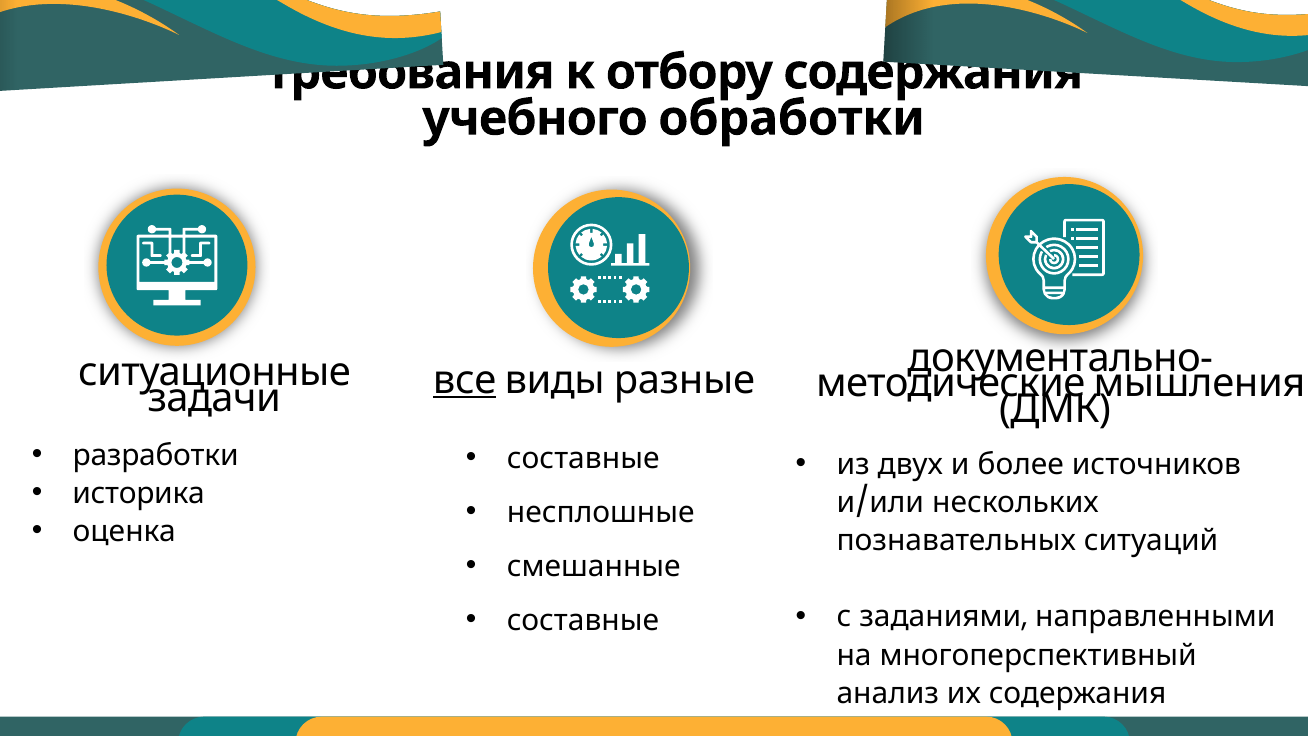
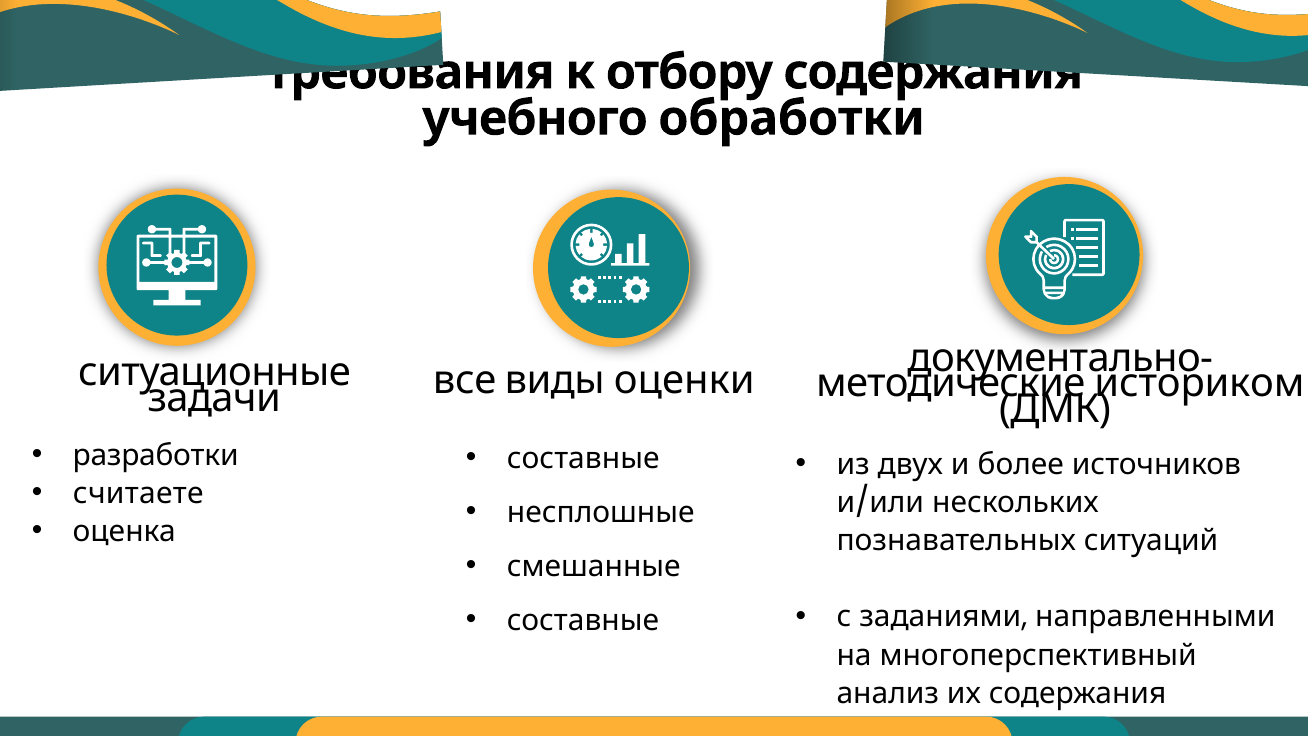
мышления: мышления -> историком (1199, 384)
все underline: present -> none (465, 380)
разные: разные -> оценки (684, 380)
историка: историка -> считаете (138, 493)
